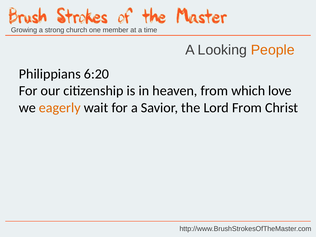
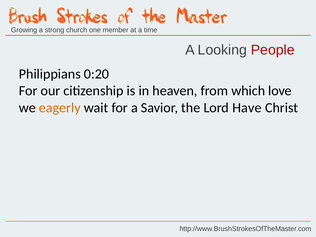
People colour: orange -> red (273, 50)
6:20: 6:20 -> 0:20 (97, 74)
Lord From: From -> Have (247, 108)
